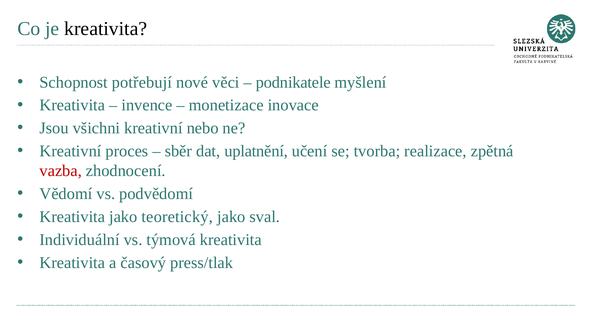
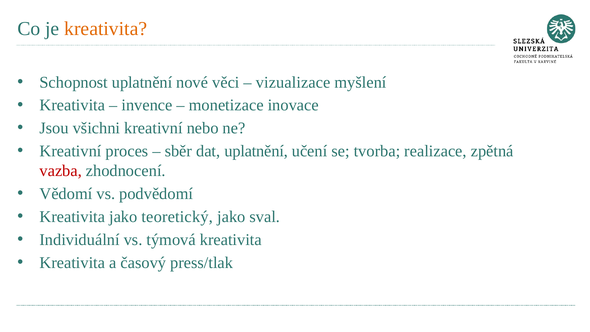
kreativita colour: black -> orange (106, 29)
Schopnost potřebují: potřebují -> uplatnění (142, 82)
podnikatele: podnikatele -> vizualizace (293, 82)
